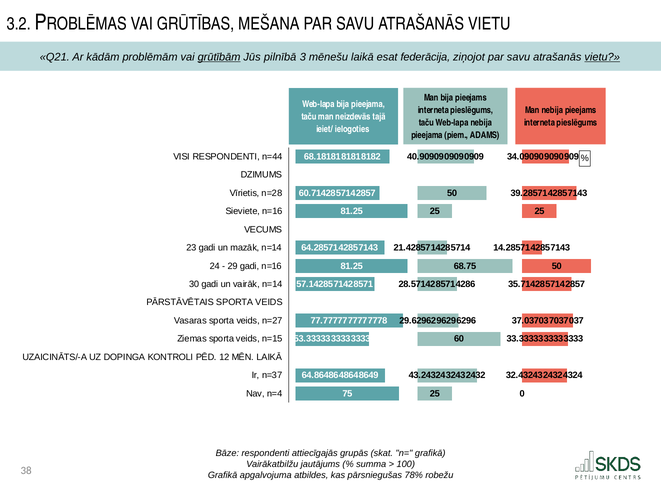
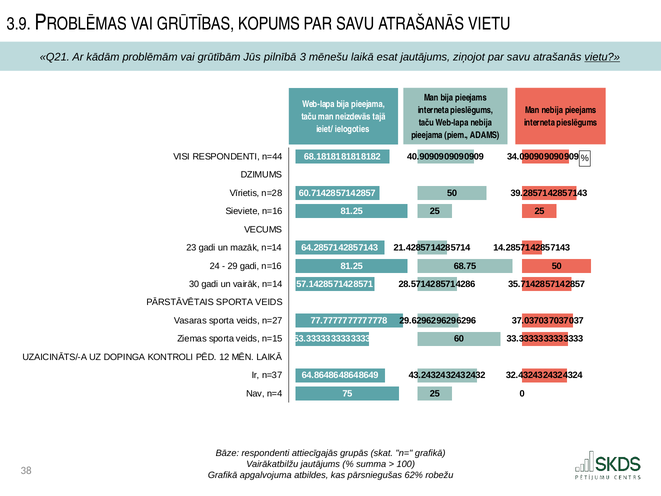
3.2: 3.2 -> 3.9 (19, 24)
MEŠANA: MEŠANA -> KOPUMS (269, 24)
grūtībām underline: present -> none (219, 57)
esat federācija: federācija -> jautājums (425, 57)
78%: 78% -> 62% (414, 475)
